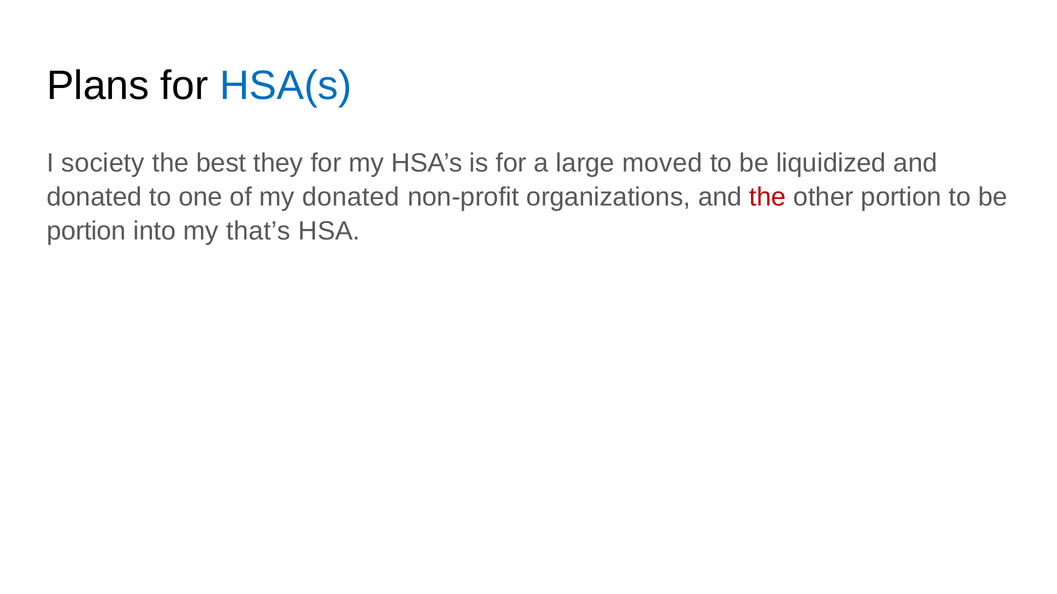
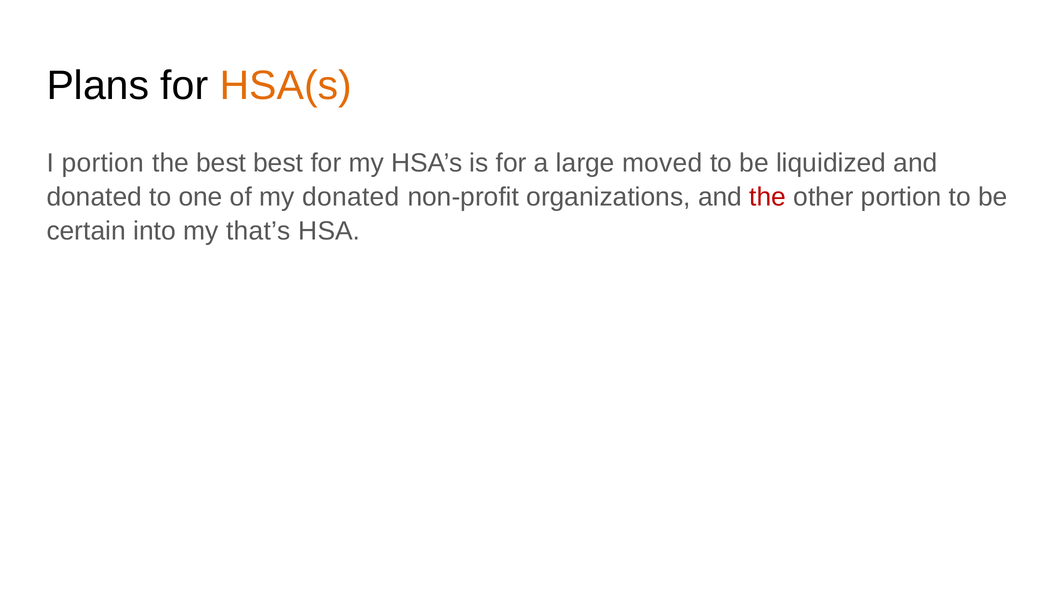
HSA(s colour: blue -> orange (286, 86)
I society: society -> portion (103, 163)
best they: they -> best (278, 163)
portion: portion -> certain (86, 231)
